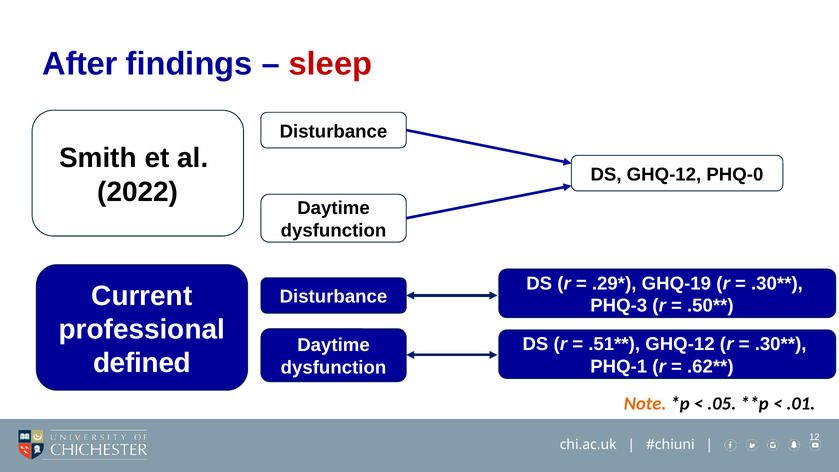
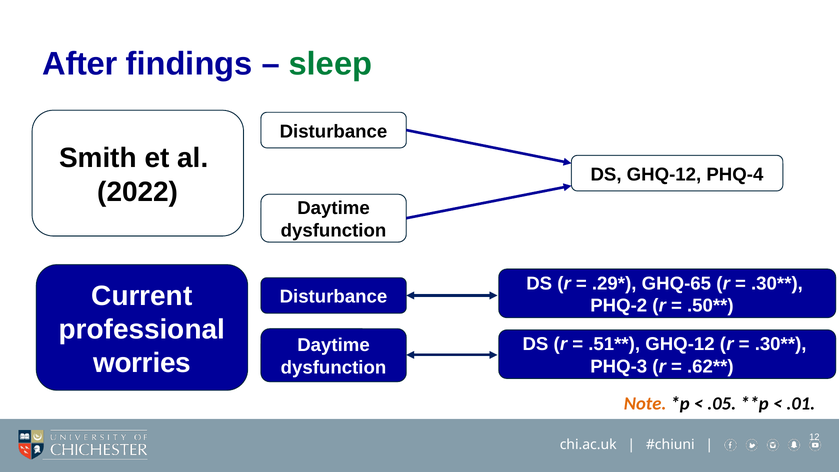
sleep colour: red -> green (330, 64)
PHQ-0: PHQ-0 -> PHQ-4 (735, 174)
GHQ-19: GHQ-19 -> GHQ-65 (676, 283)
PHQ-3: PHQ-3 -> PHQ-2 (619, 306)
defined: defined -> worries (142, 363)
PHQ-1: PHQ-1 -> PHQ-3 (619, 367)
